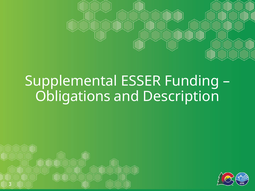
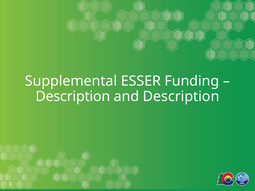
Obligations: Obligations -> Description (73, 97)
